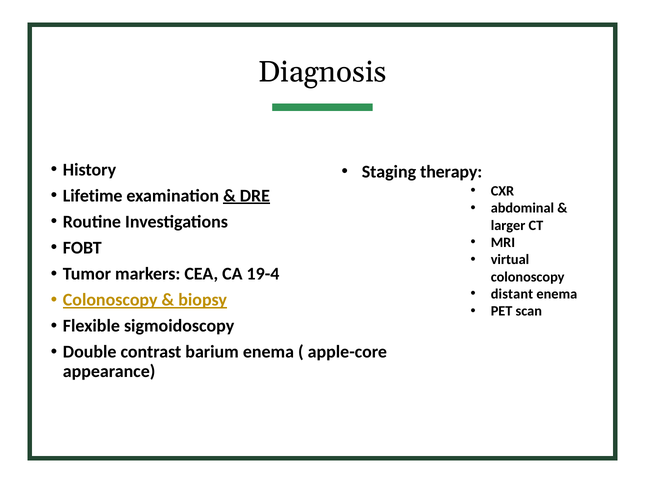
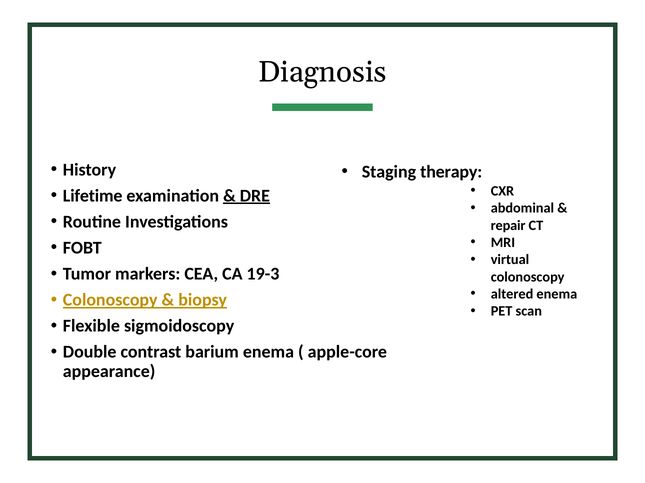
larger: larger -> repair (508, 226)
19-4: 19-4 -> 19-3 (263, 274)
distant: distant -> altered (512, 294)
